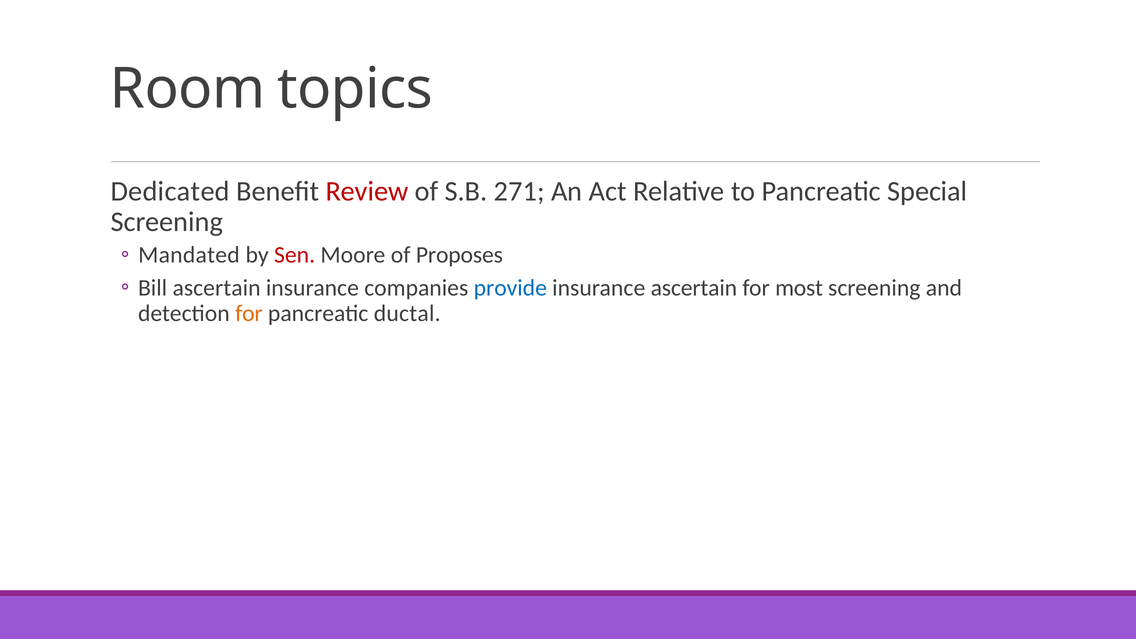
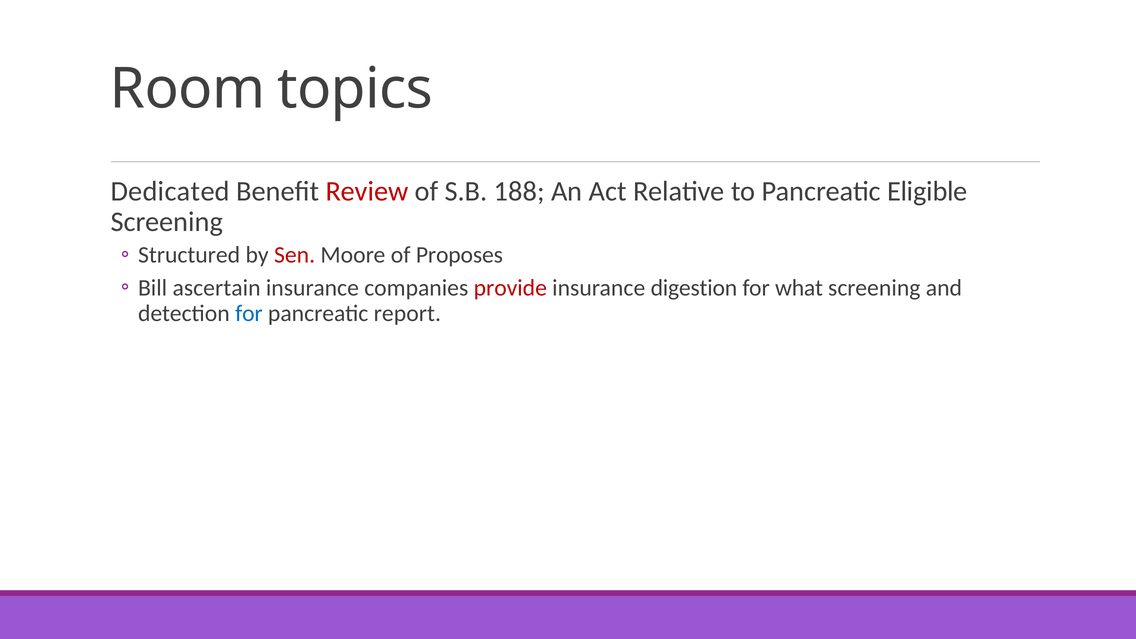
271: 271 -> 188 (519, 191)
Special: Special -> Eligible (927, 191)
Mandated: Mandated -> Structured (189, 255)
provide colour: blue -> red (510, 288)
insurance ascertain: ascertain -> digestion (694, 288)
most: most -> what (799, 288)
for colour: orange -> blue (249, 313)
ductal: ductal -> report (407, 313)
